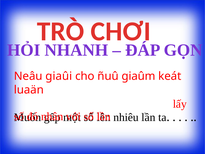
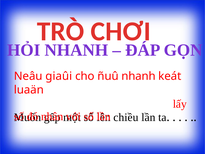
ñuû giaûm: giaûm -> nhanh (139, 76)
nhiêu: nhiêu -> chiều (126, 117)
